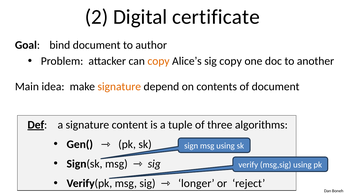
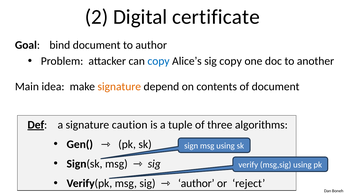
copy colour: orange -> blue (159, 61)
content: content -> caution (130, 125)
sig longer: longer -> author (195, 183)
